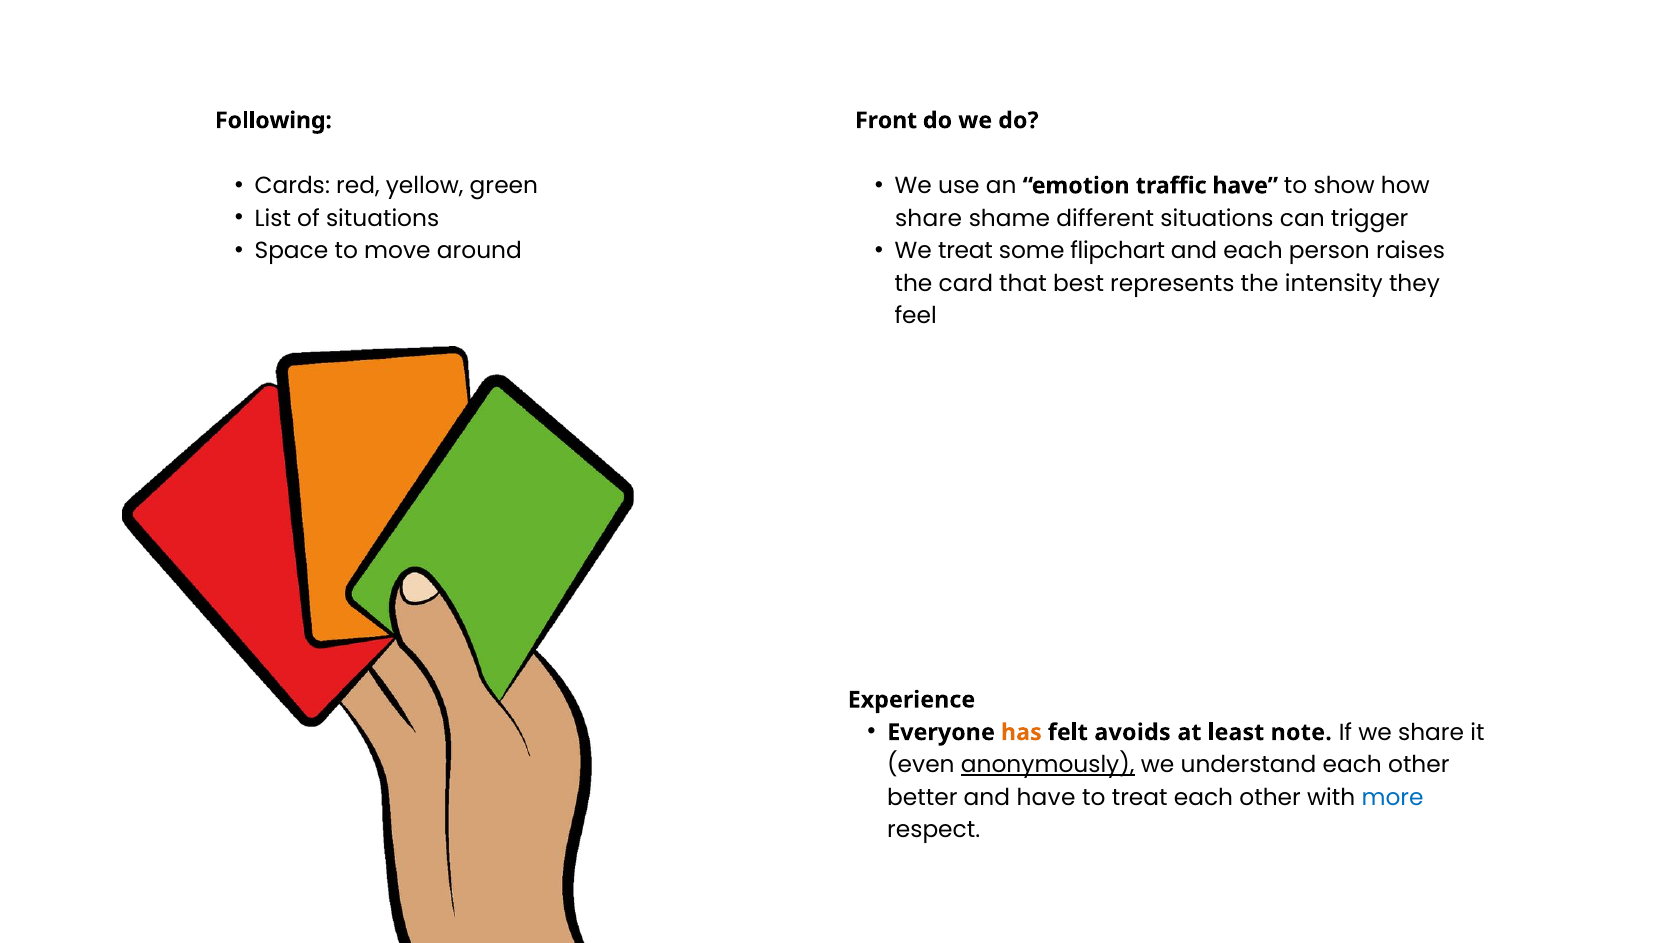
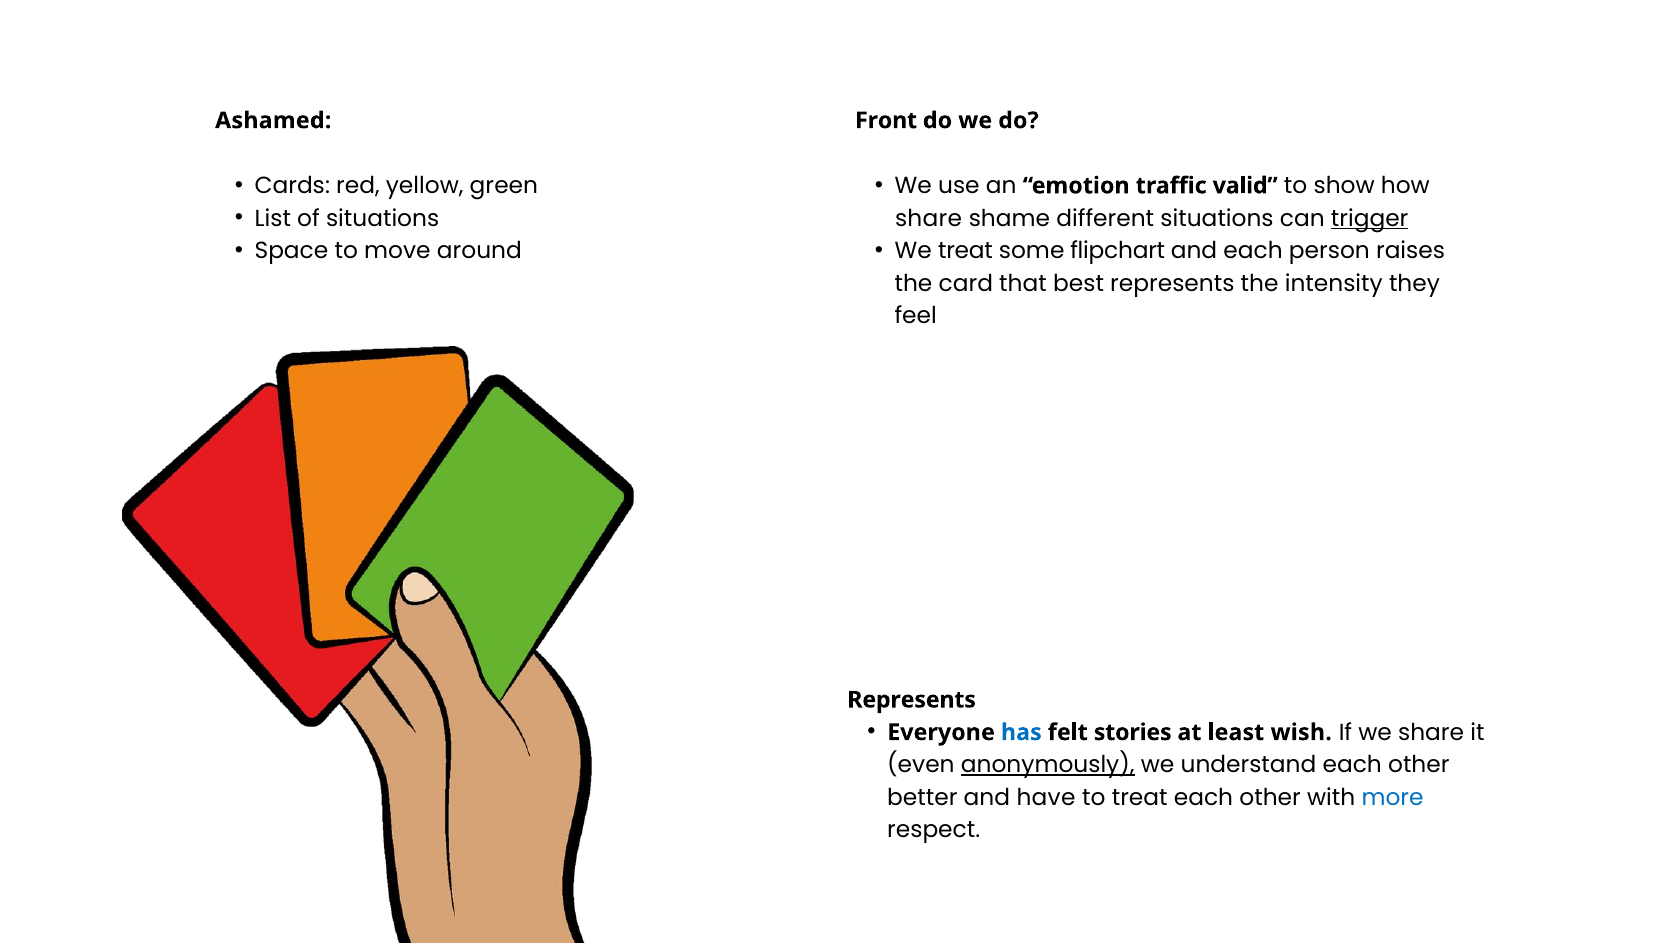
Following: Following -> Ashamed (273, 120)
traffic have: have -> valid (1245, 186)
trigger underline: none -> present (1370, 218)
Experience: Experience -> Represents (912, 700)
has colour: orange -> blue (1021, 732)
avoids: avoids -> stories (1133, 732)
note: note -> wish (1301, 732)
